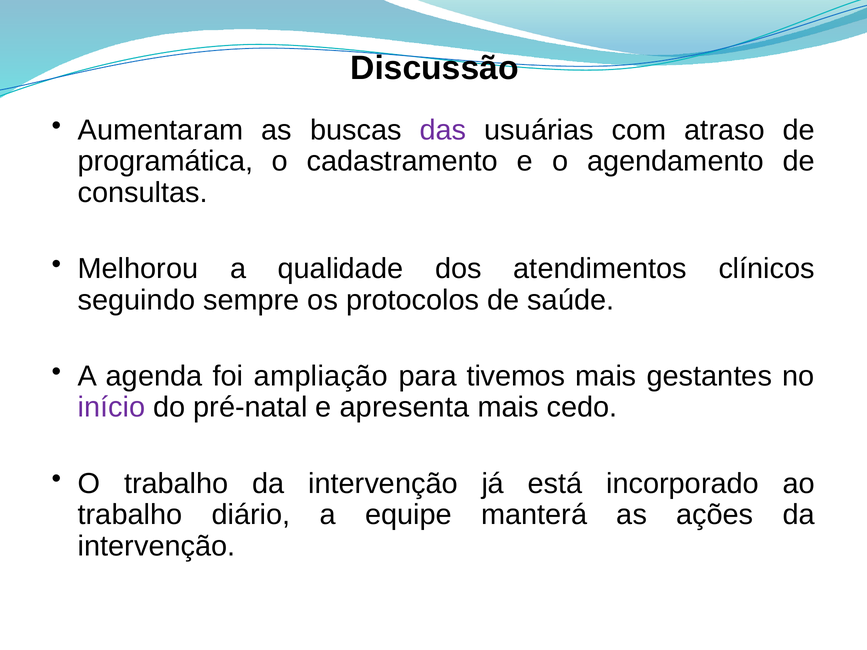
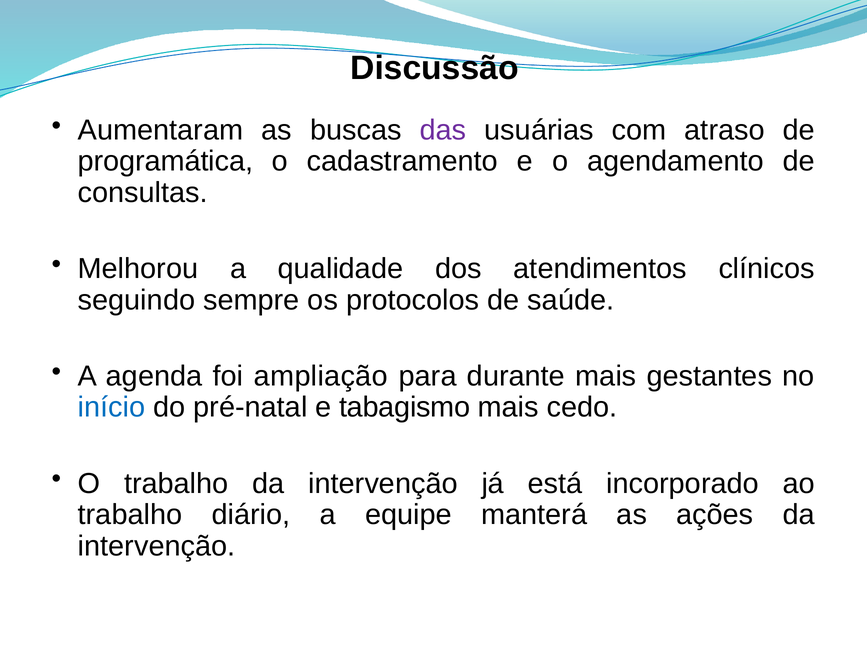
tivemos: tivemos -> durante (516, 376)
início colour: purple -> blue (112, 408)
apresenta: apresenta -> tabagismo (405, 408)
